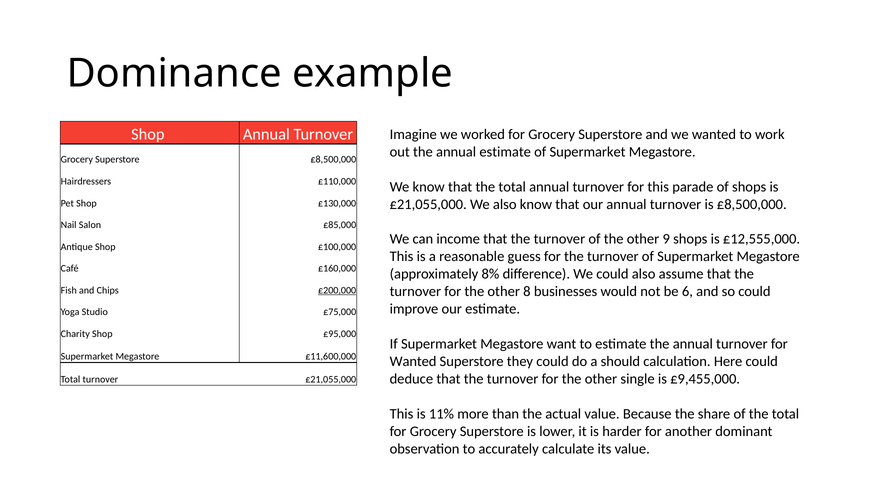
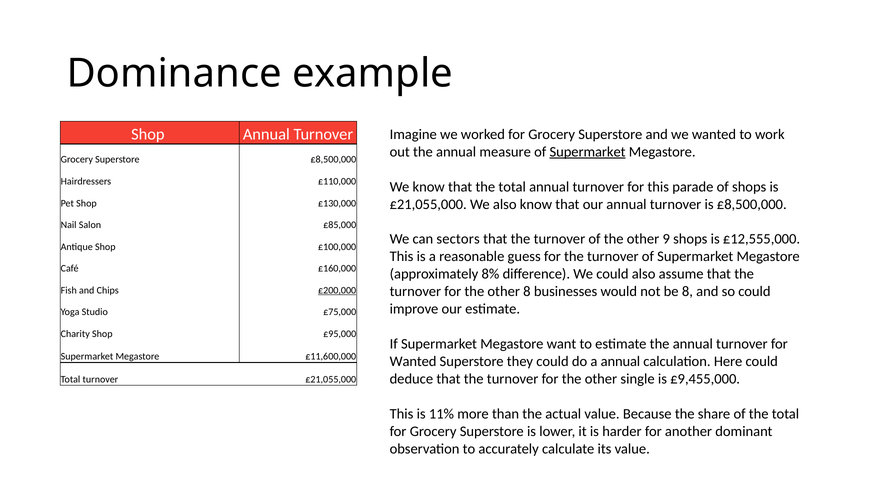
annual estimate: estimate -> measure (505, 152)
Supermarket underline: none -> present (588, 152)
income: income -> sectors (458, 239)
be 6: 6 -> 8 (687, 292)
a should: should -> annual (620, 362)
